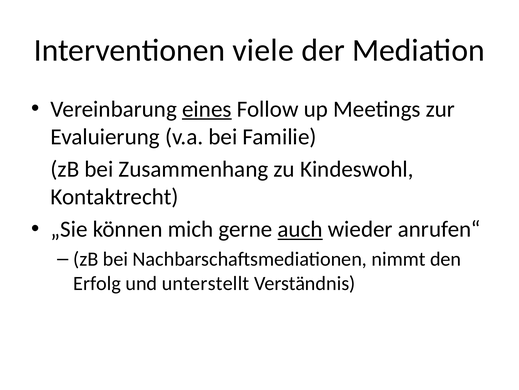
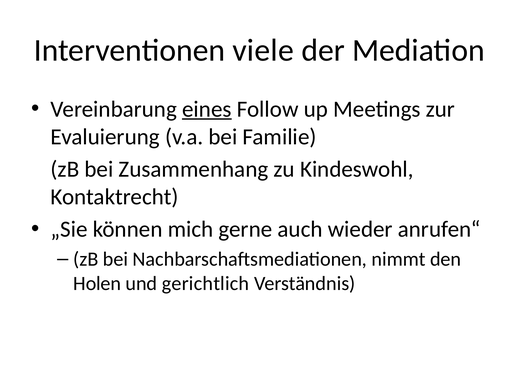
auch underline: present -> none (300, 229)
Erfolg: Erfolg -> Holen (97, 283)
unterstellt: unterstellt -> gerichtlich (206, 283)
